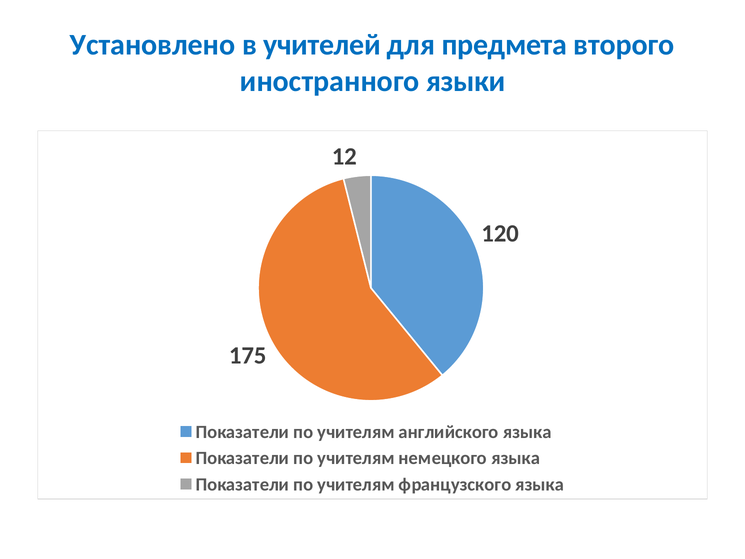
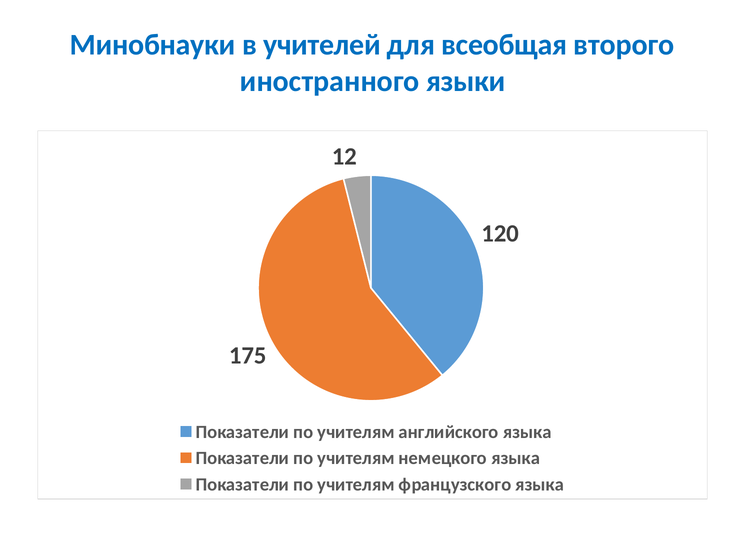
Установлено: Установлено -> Минобнауки (153, 45)
предмета: предмета -> всеобщая (504, 45)
